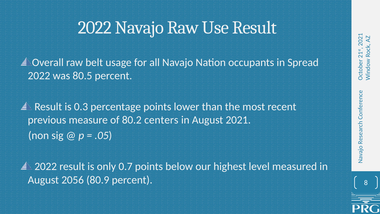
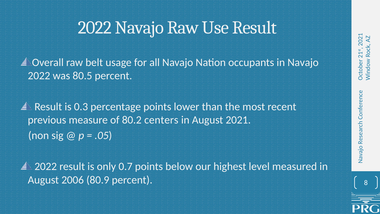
in Spread: Spread -> Navajo (303, 62)
2056: 2056 -> 2006 (73, 180)
